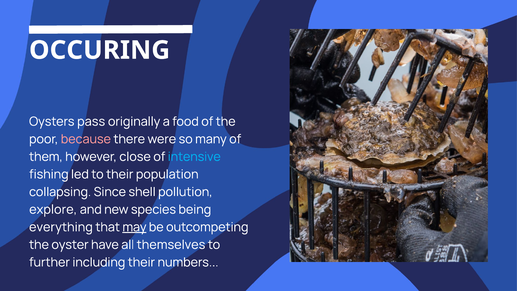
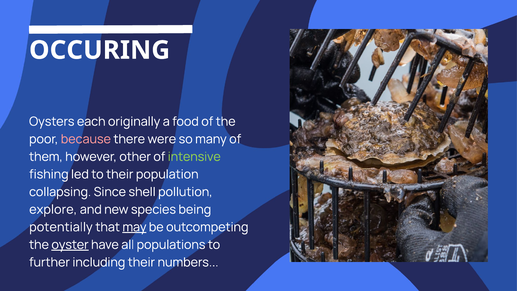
pass: pass -> each (91, 121)
close: close -> other (135, 157)
intensive colour: light blue -> light green (194, 157)
everything: everything -> potentially (61, 227)
oyster underline: none -> present (70, 245)
themselves: themselves -> populations (171, 245)
